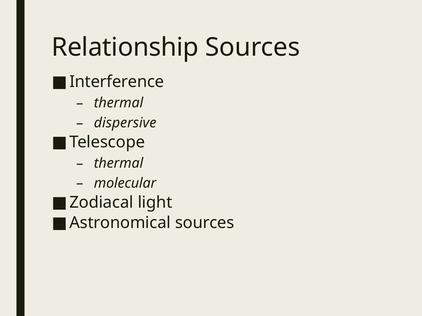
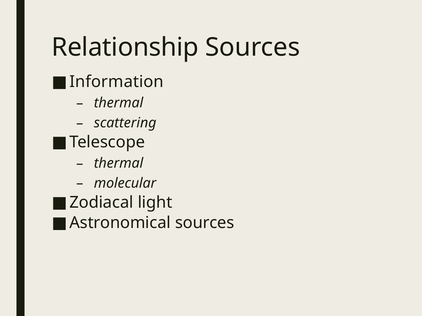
Interference: Interference -> Information (117, 82)
dispersive: dispersive -> scattering (125, 123)
